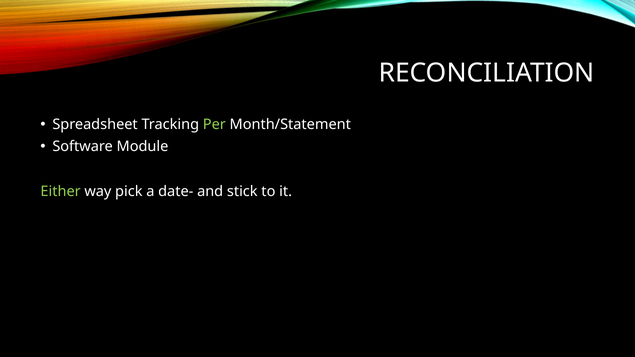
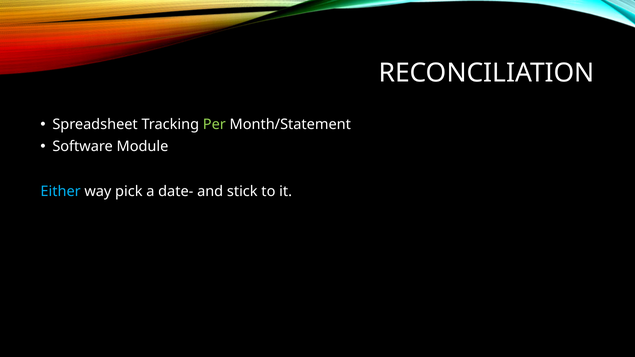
Either colour: light green -> light blue (61, 191)
